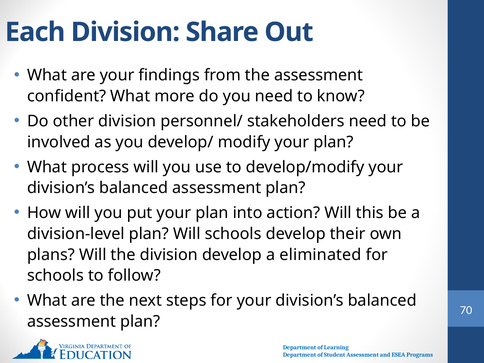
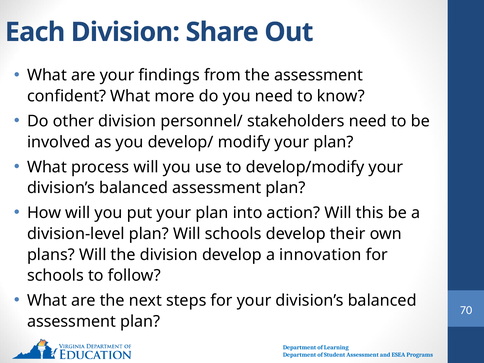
eliminated: eliminated -> innovation (320, 255)
